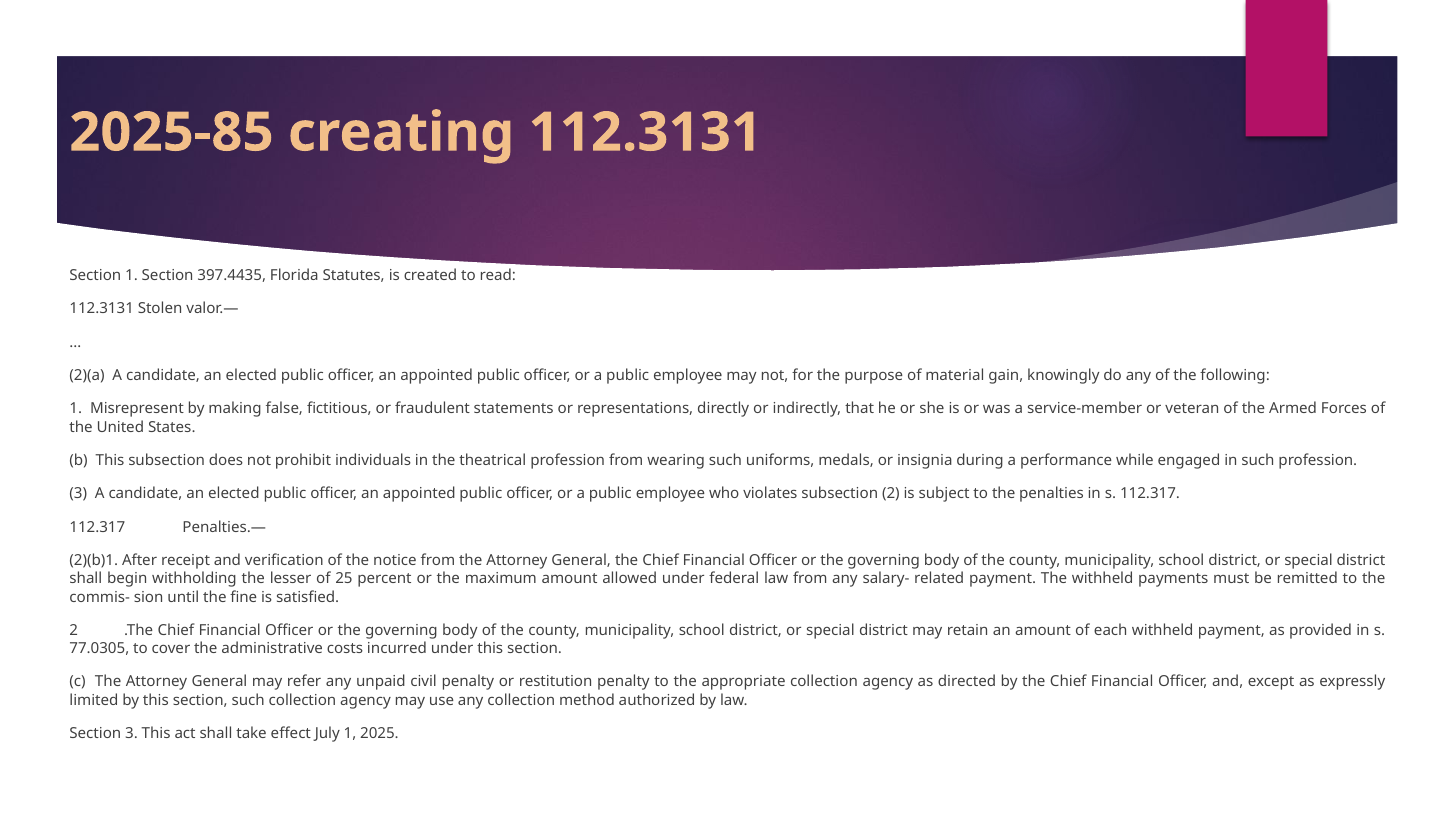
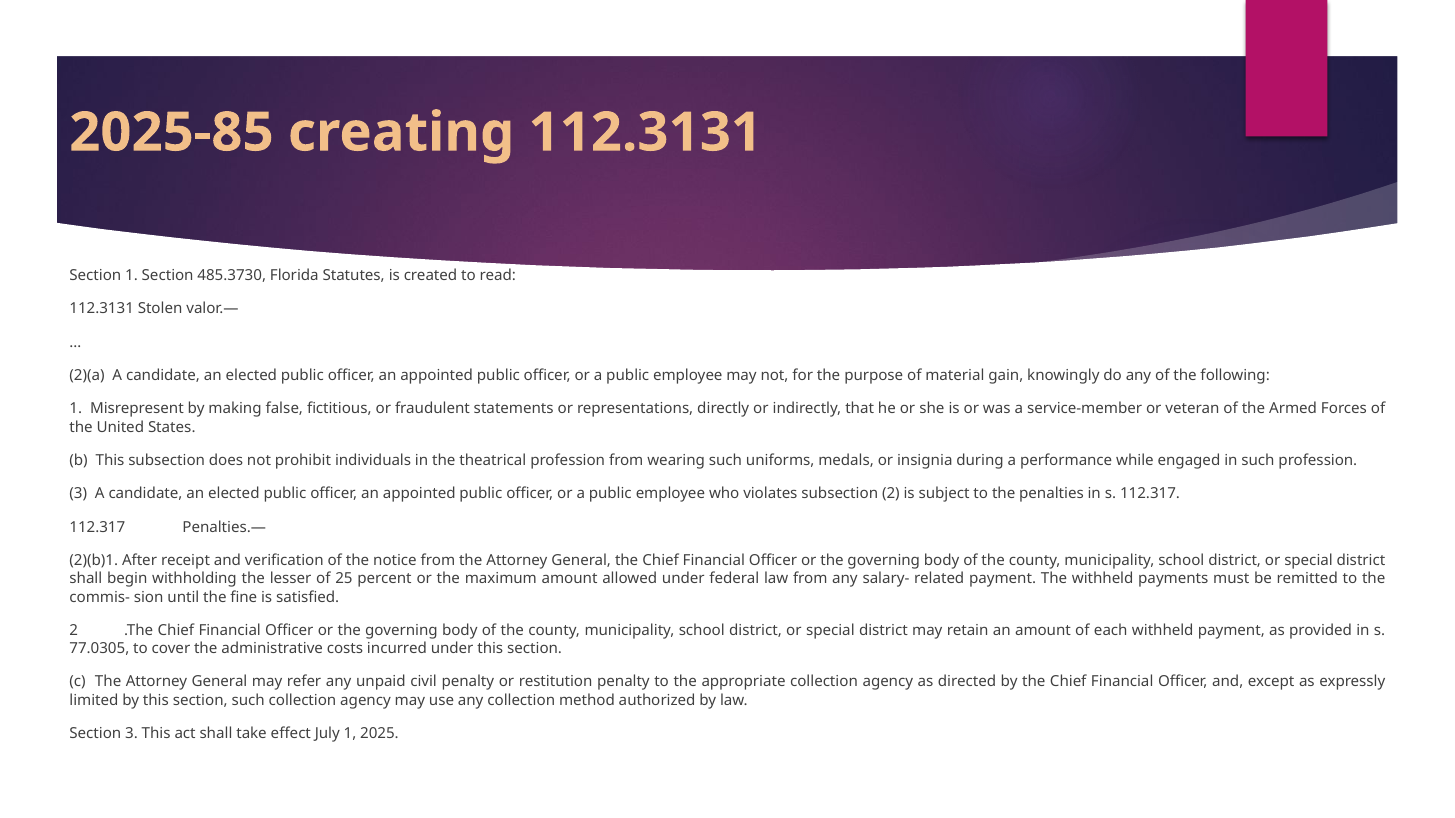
397.4435: 397.4435 -> 485.3730 (232, 276)
